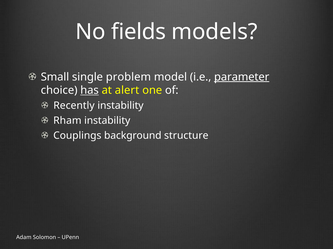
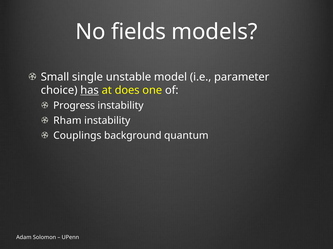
problem: problem -> unstable (128, 77)
parameter underline: present -> none (242, 77)
alert: alert -> does (127, 90)
Recently: Recently -> Progress (74, 106)
structure: structure -> quantum (186, 136)
